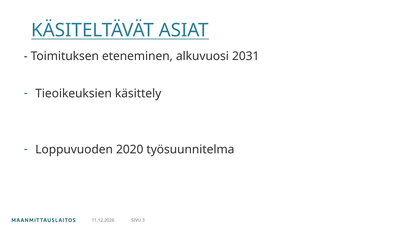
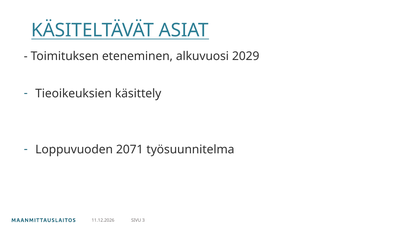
2031: 2031 -> 2029 (246, 56)
2020: 2020 -> 2071 (130, 149)
